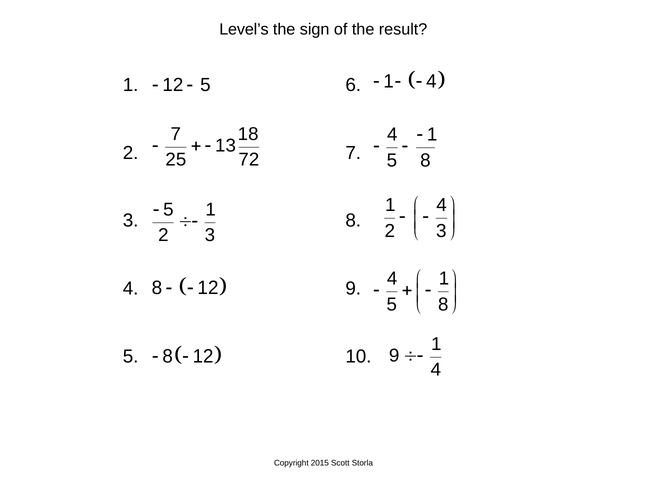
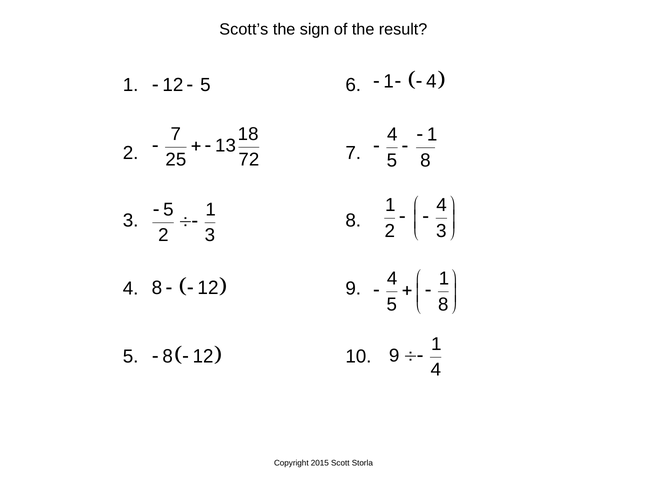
Level’s: Level’s -> Scott’s (244, 29)
